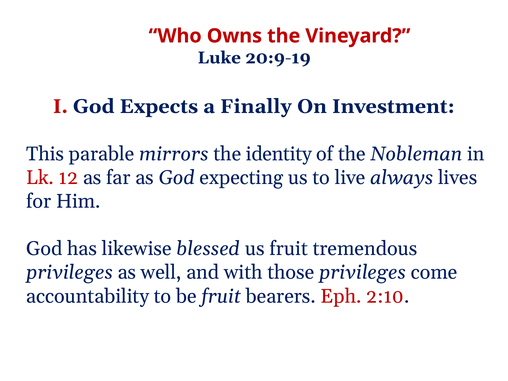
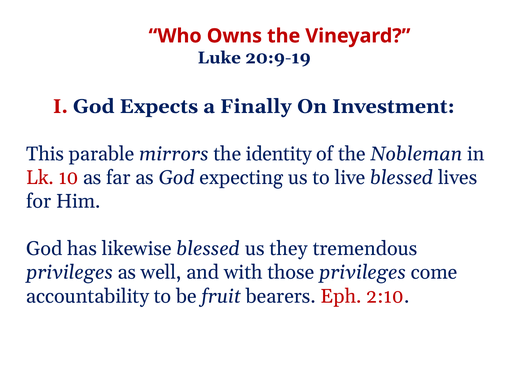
12: 12 -> 10 (69, 178)
live always: always -> blessed (402, 178)
us fruit: fruit -> they (289, 249)
